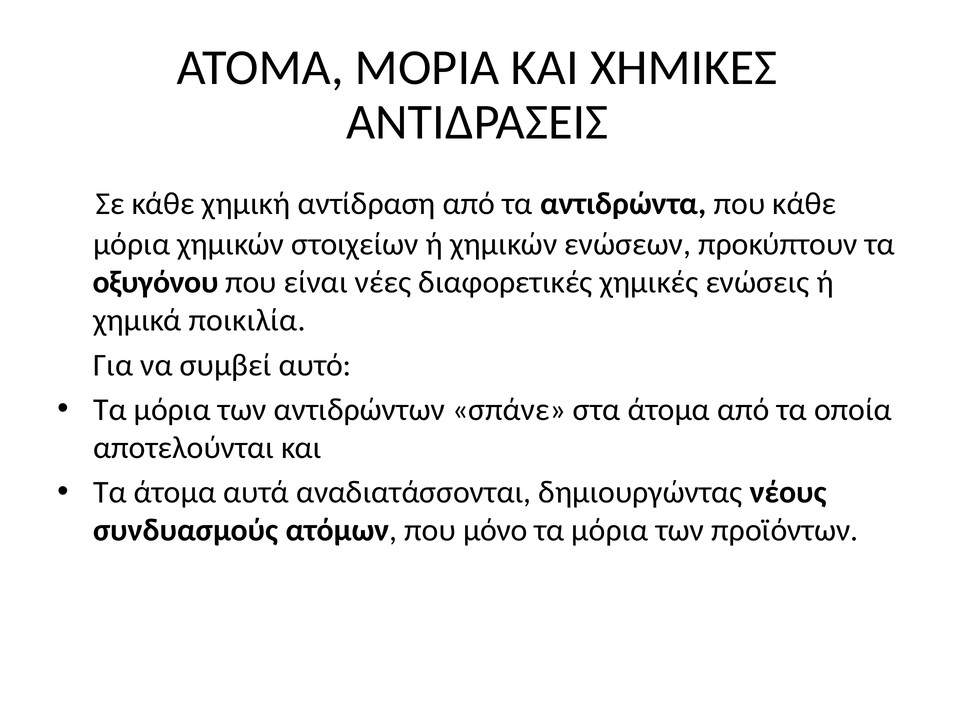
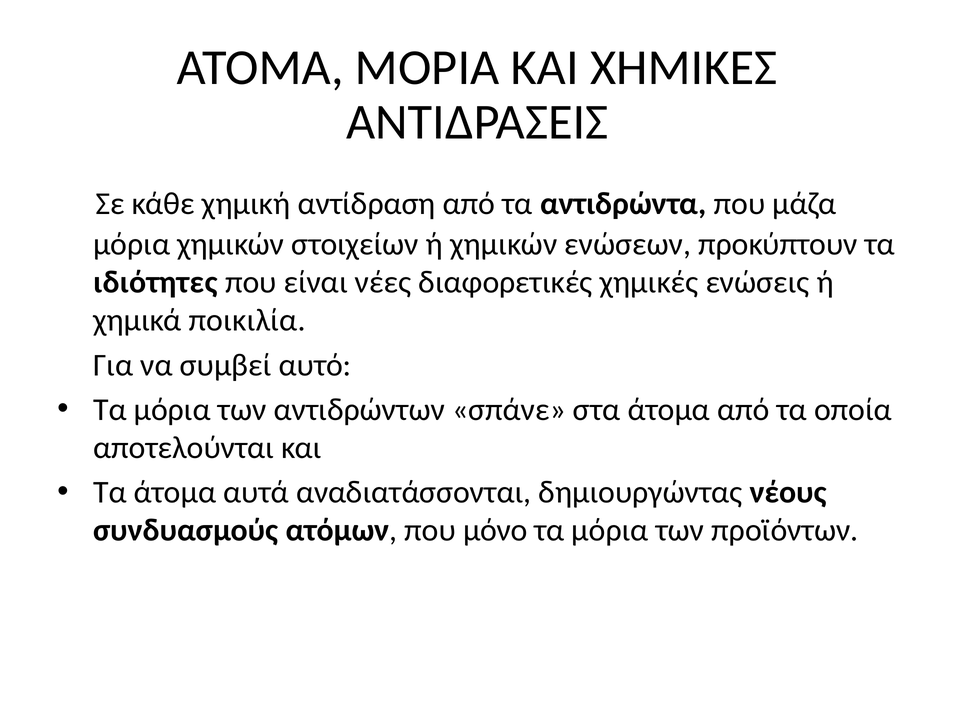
που κάθε: κάθε -> μάζα (804, 204)
οξυγόνου: οξυγόνου -> ιδιότητες (155, 282)
